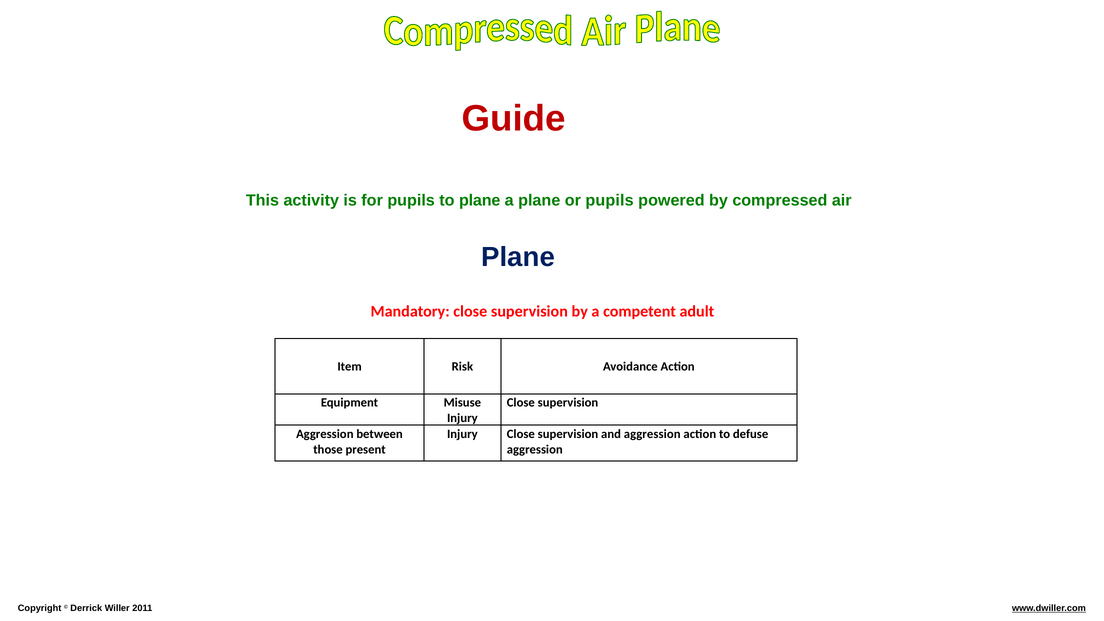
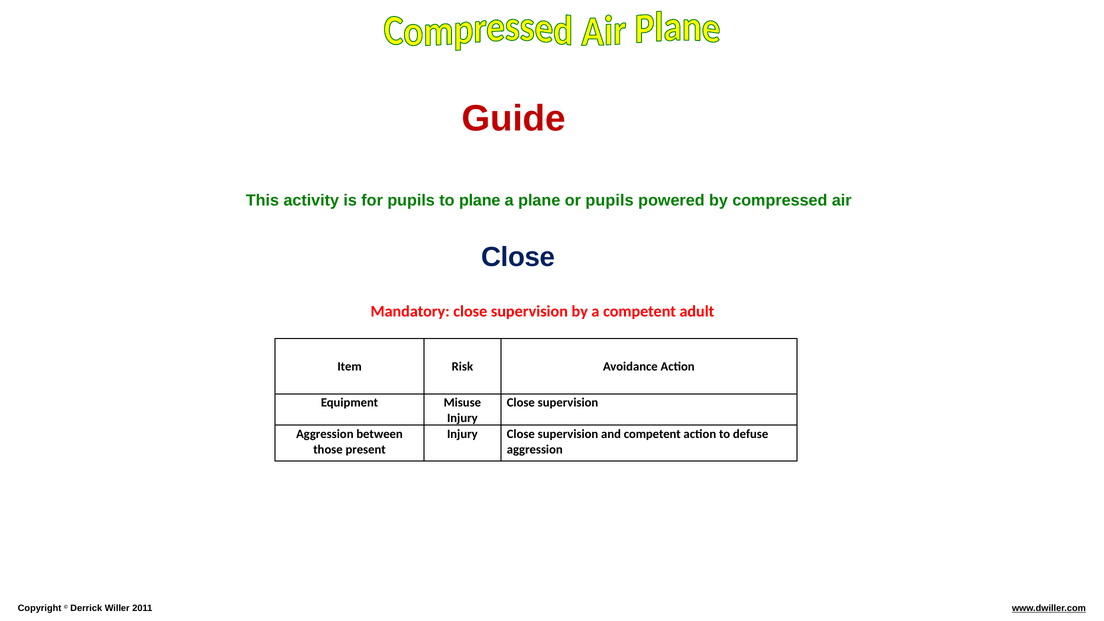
Plane: Plane -> Close (518, 257)
and aggression: aggression -> competent (652, 434)
